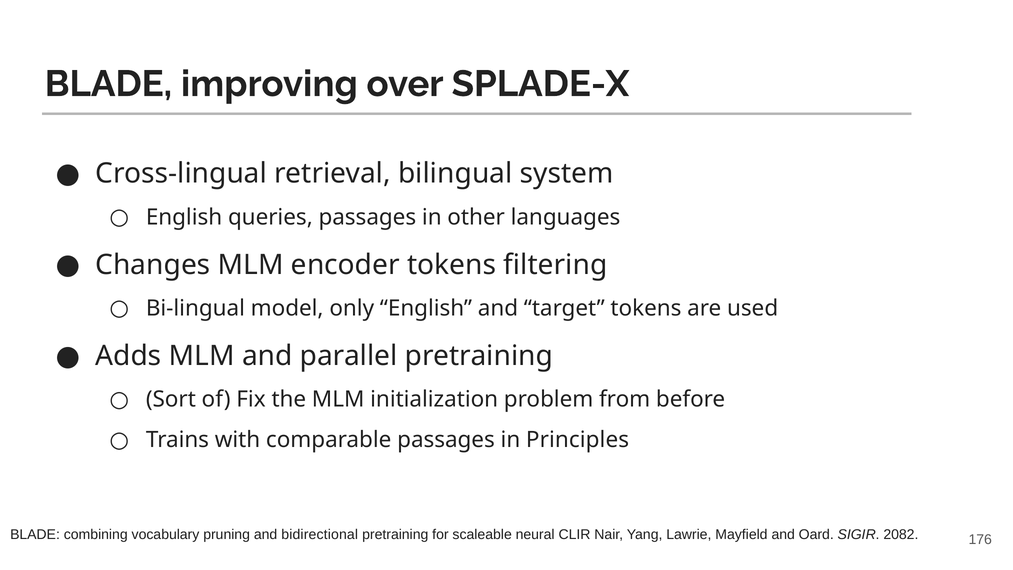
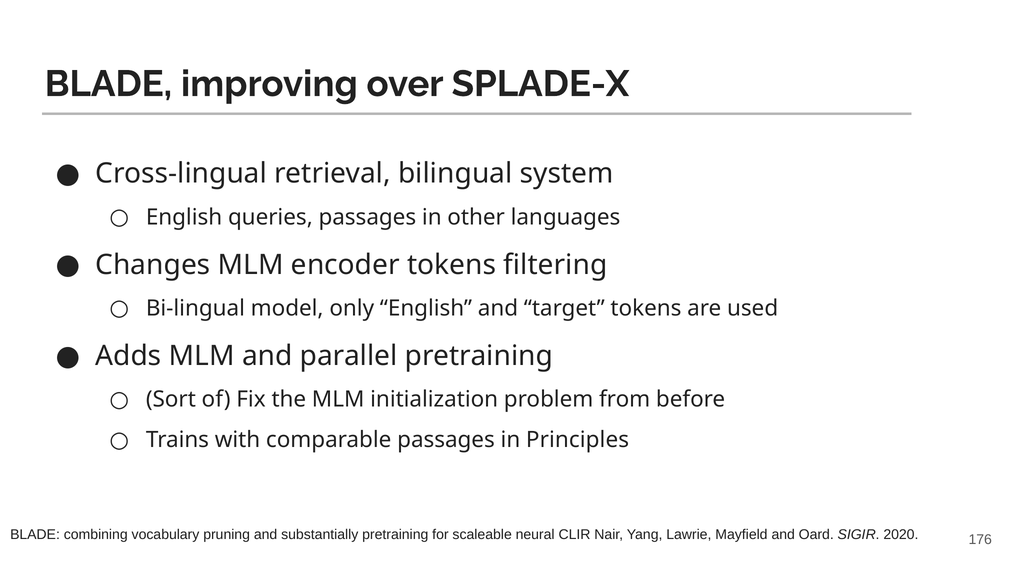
bidirectional: bidirectional -> substantially (320, 534)
2082: 2082 -> 2020 (901, 534)
